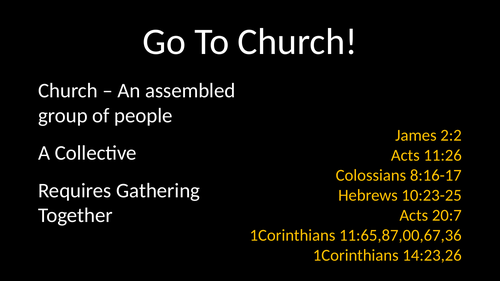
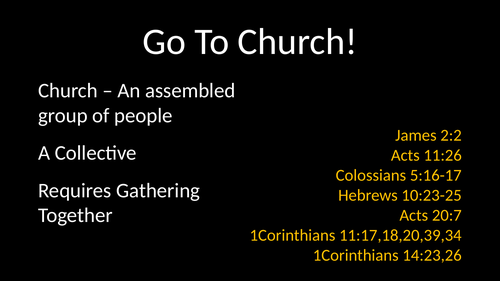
8:16-17: 8:16-17 -> 5:16-17 (436, 175)
11:65,87,00,67,36: 11:65,87,00,67,36 -> 11:17,18,20,39,34 (400, 236)
